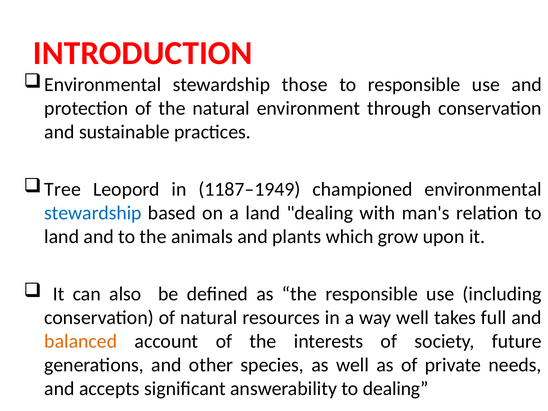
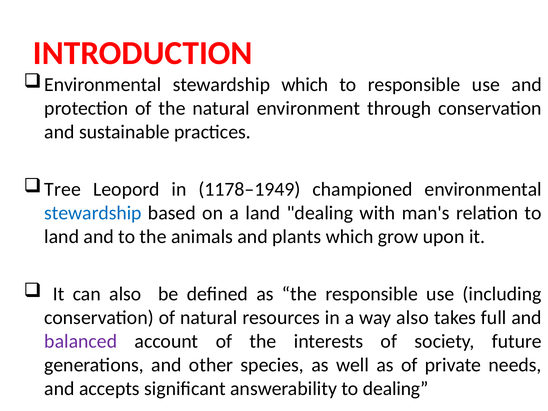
stewardship those: those -> which (305, 84)
1187–1949: 1187–1949 -> 1178–1949 (250, 189)
way well: well -> also (413, 318)
balanced colour: orange -> purple (81, 341)
